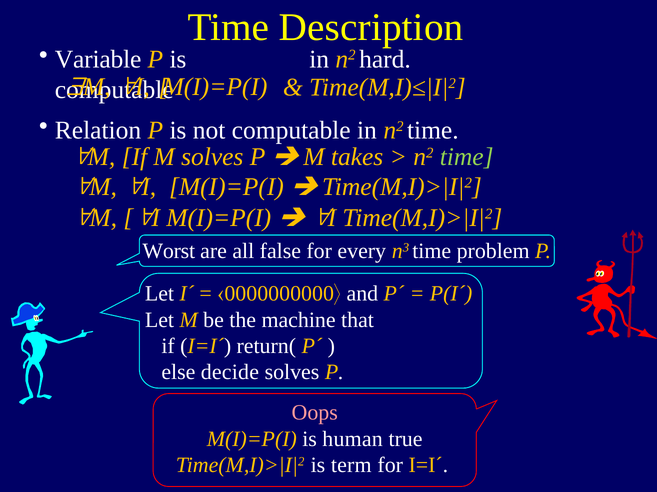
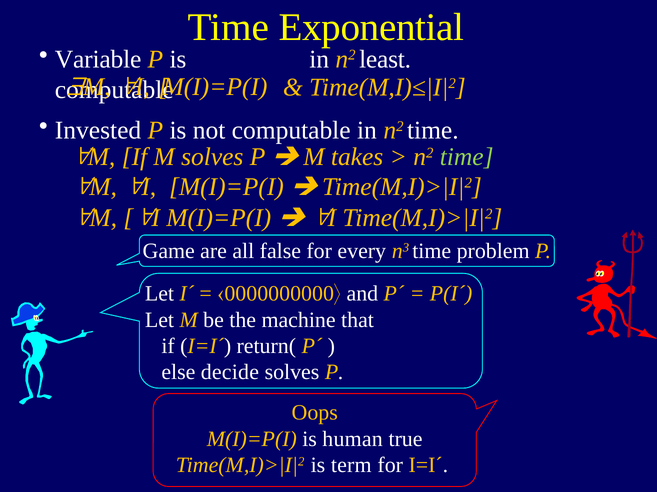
Description: Description -> Exponential (371, 27)
hard: hard -> least (385, 59)
Relation: Relation -> Invested (98, 131)
Worst: Worst -> Game (169, 252)
Oops colour: pink -> yellow (315, 413)
